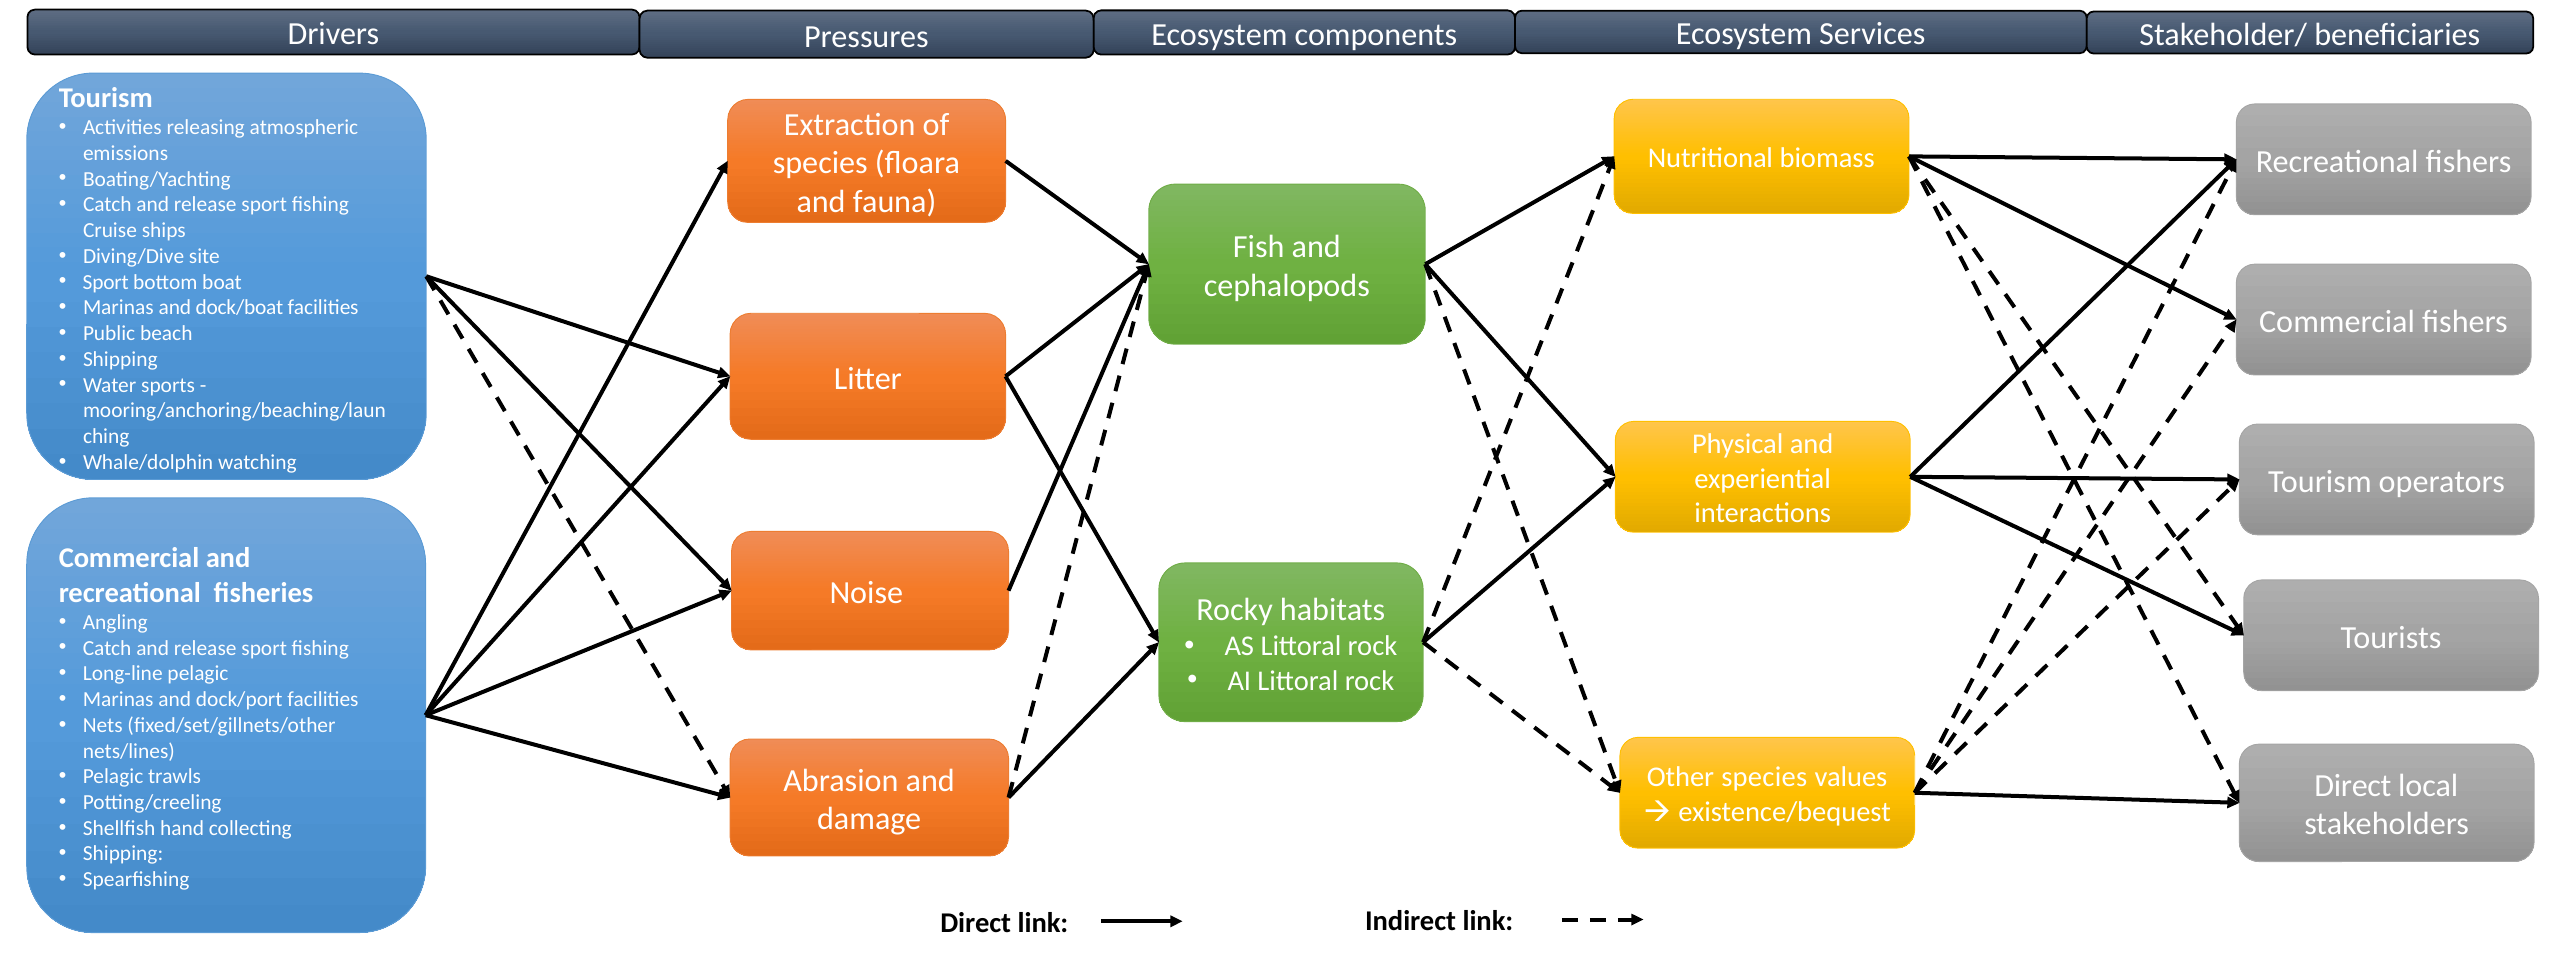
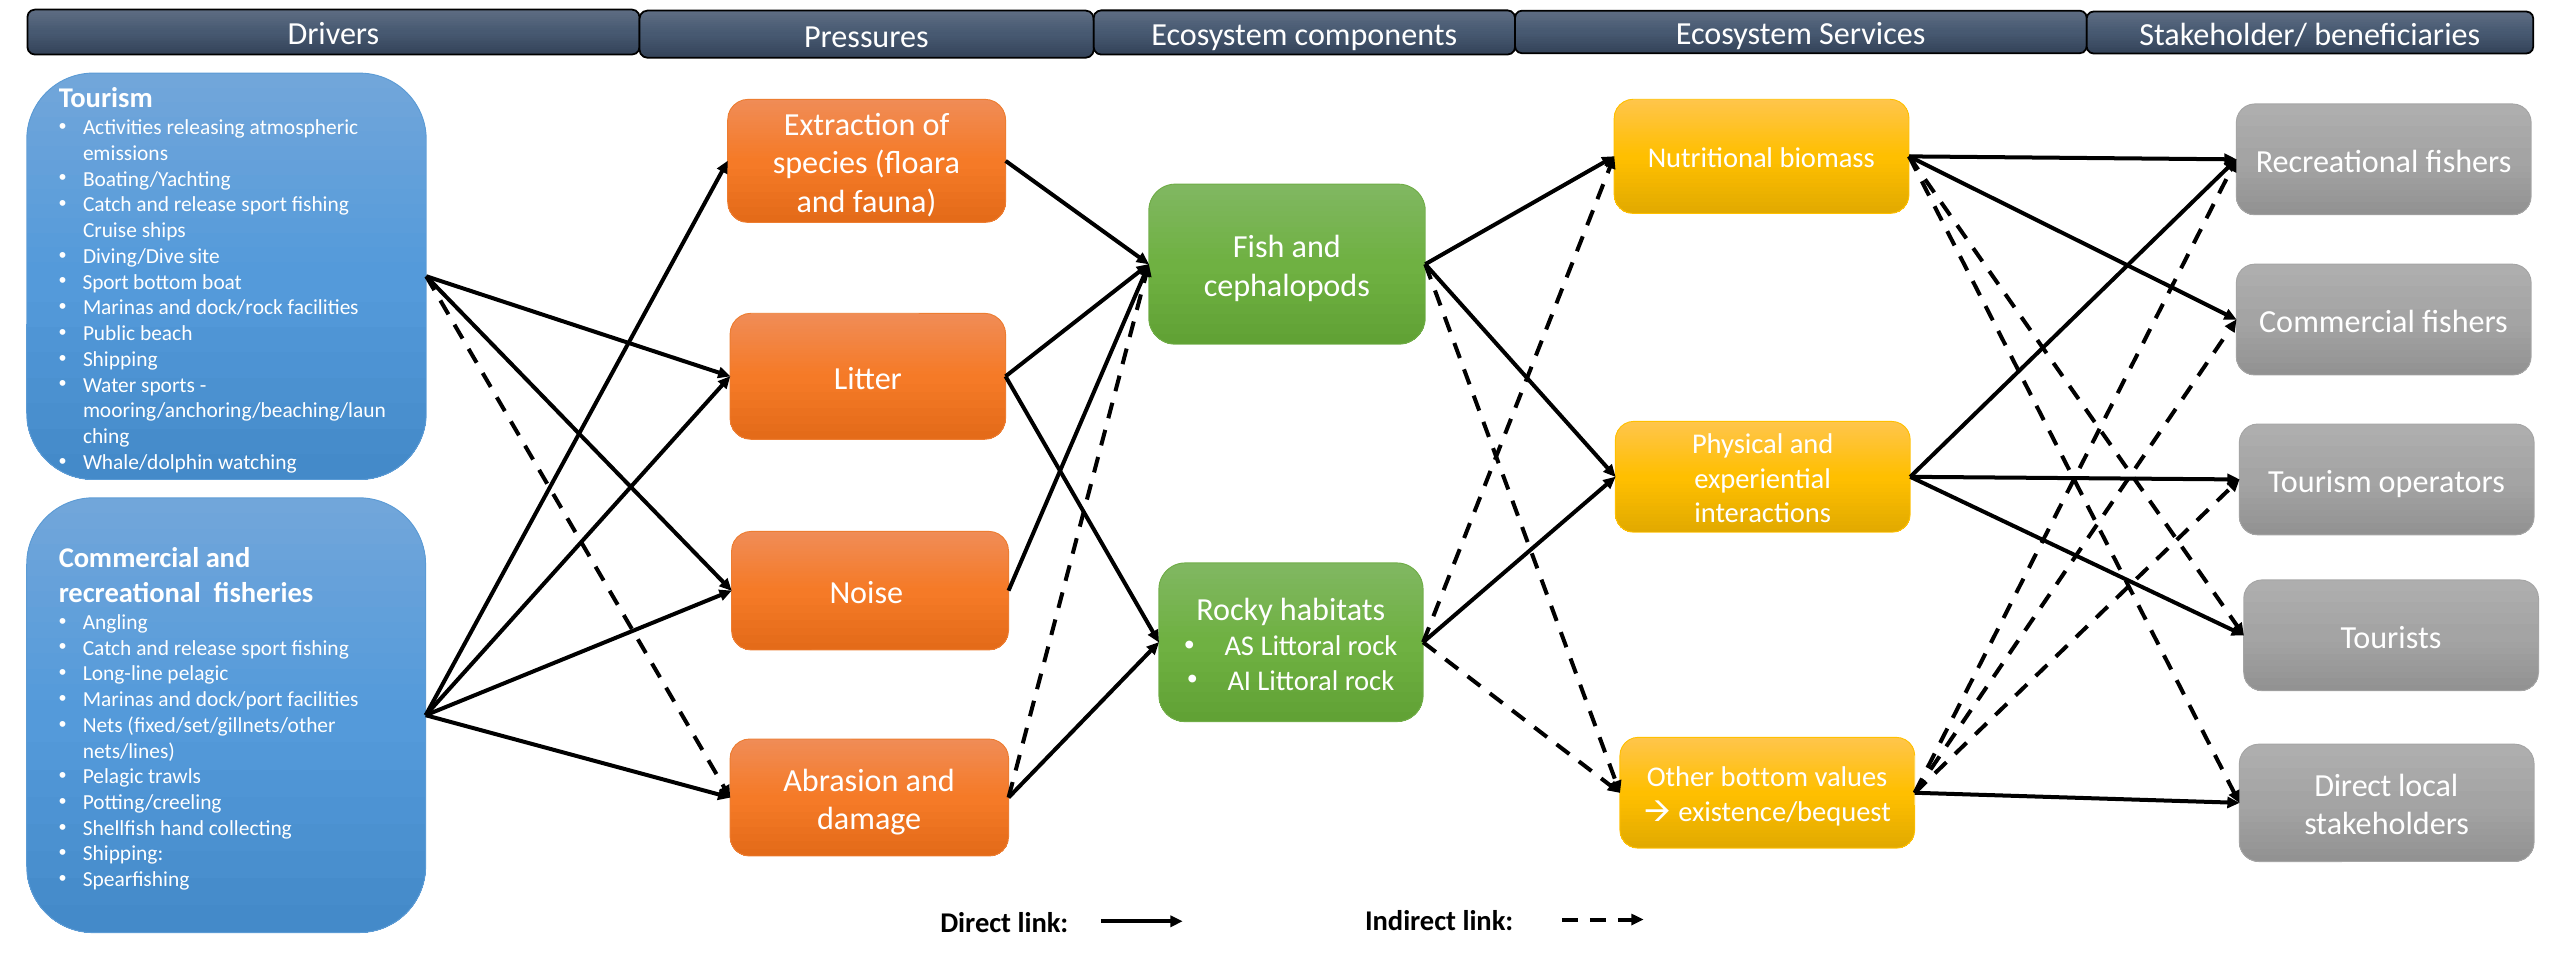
dock/boat: dock/boat -> dock/rock (239, 308)
Other species: species -> bottom (1764, 777)
